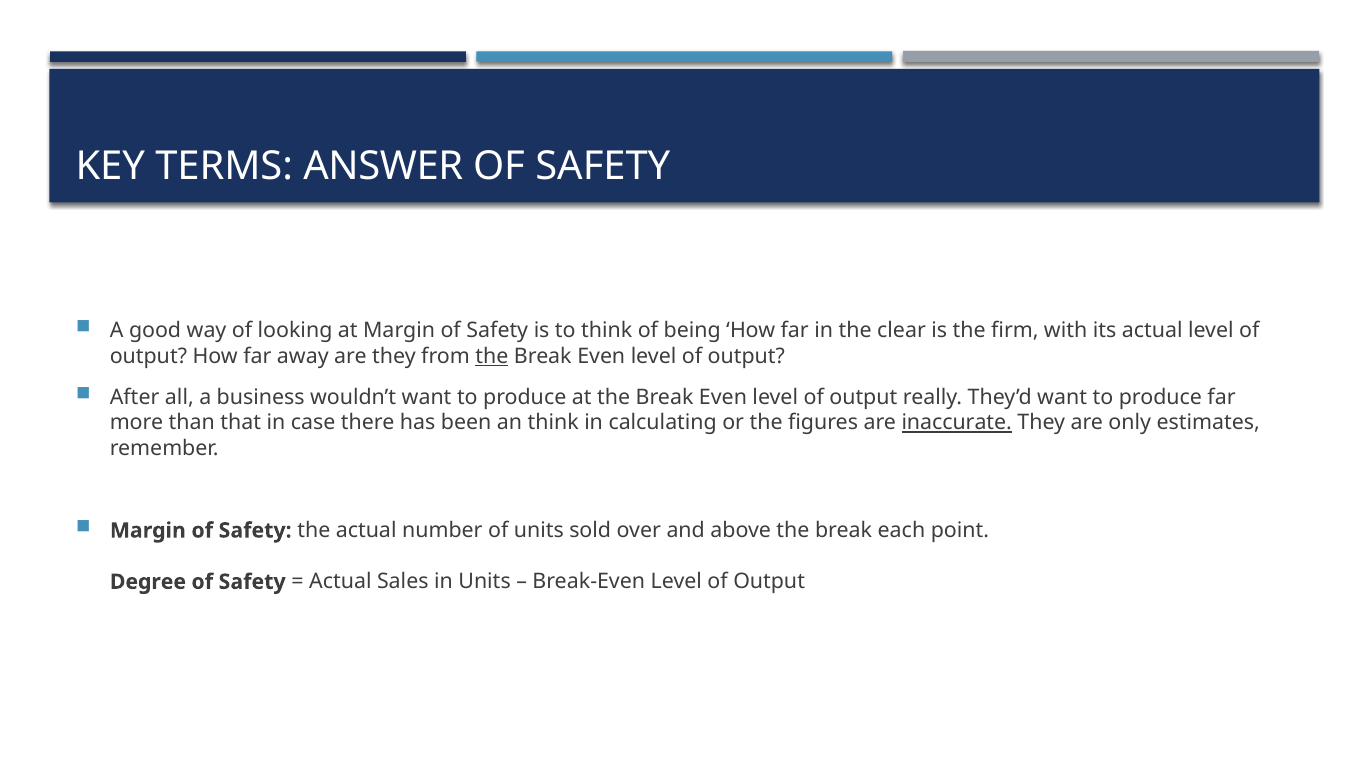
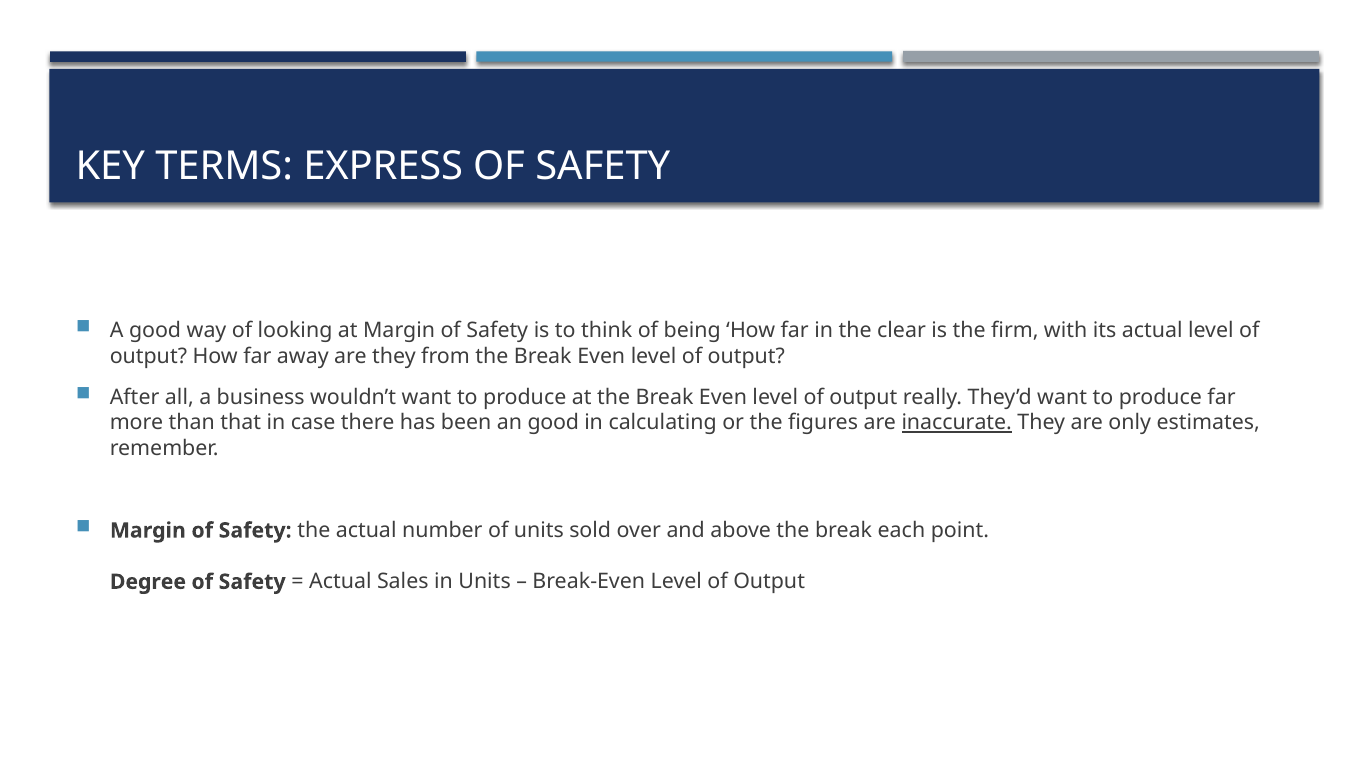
ANSWER: ANSWER -> EXPRESS (383, 166)
the underline: present -> none (492, 356)
an think: think -> good (553, 423)
